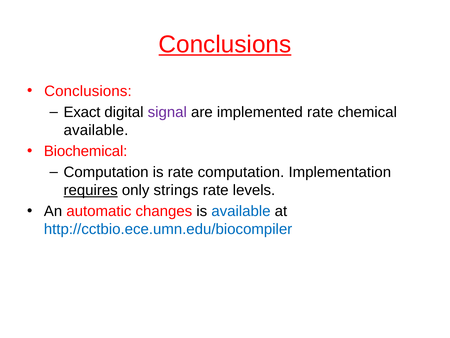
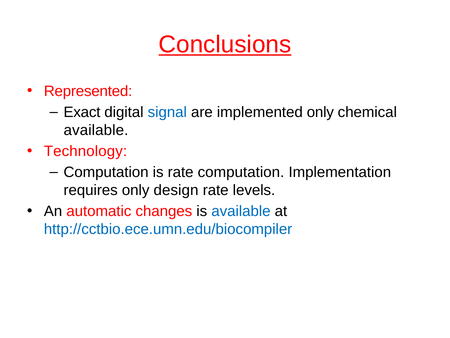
Conclusions: Conclusions -> Represented (88, 91)
signal colour: purple -> blue (167, 112)
implemented rate: rate -> only (320, 112)
Biochemical: Biochemical -> Technology (85, 151)
requires underline: present -> none (91, 190)
strings: strings -> design (176, 190)
